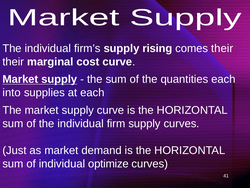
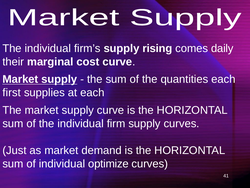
comes their: their -> daily (222, 48)
into: into -> first (12, 92)
